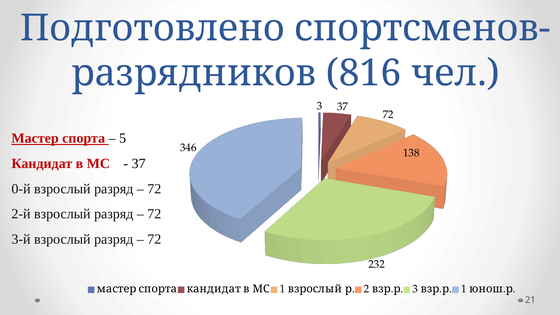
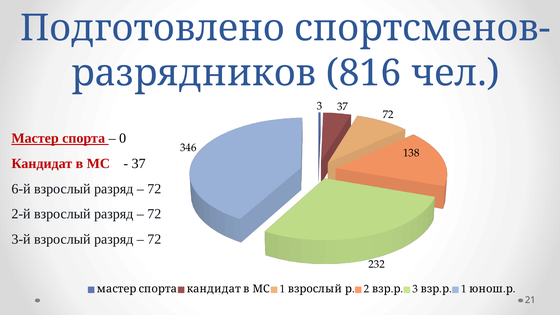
5: 5 -> 0 (123, 138)
0-й: 0-й -> 6-й (21, 189)
